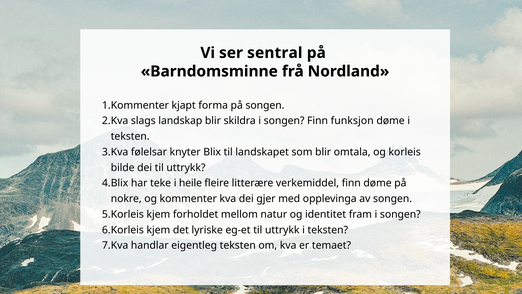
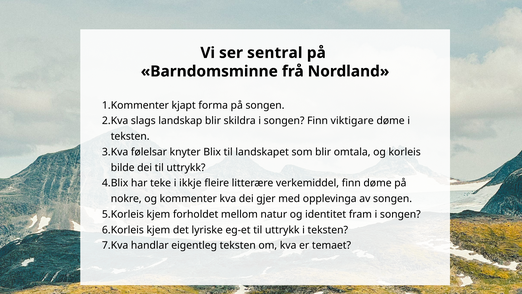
funksjon: funksjon -> viktigare (352, 121)
heile: heile -> ikkje (190, 183)
